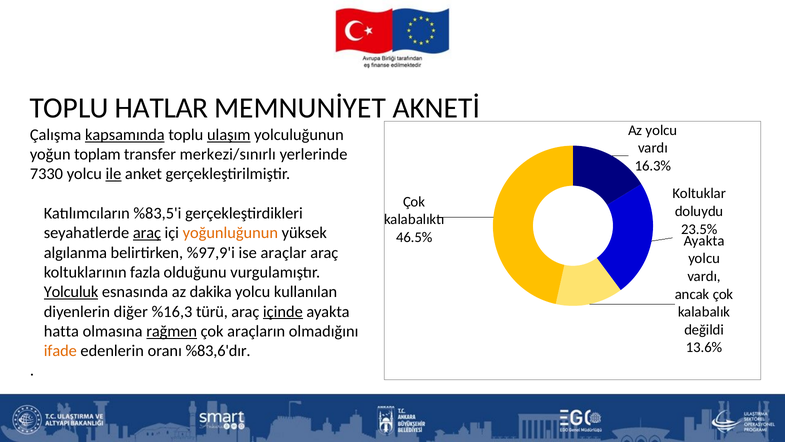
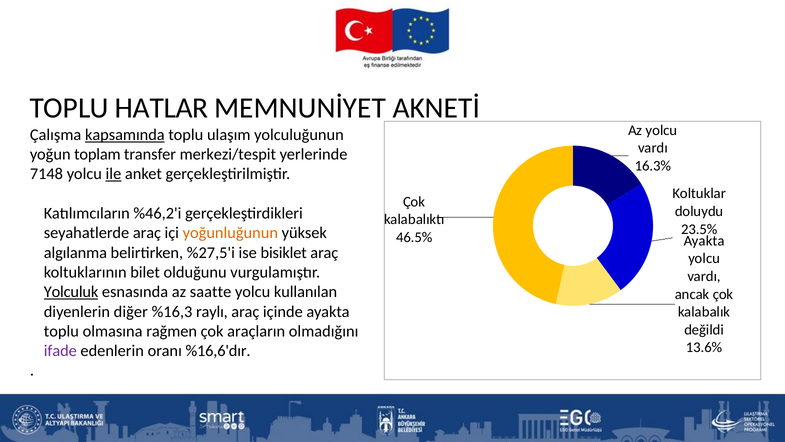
ulaşım underline: present -> none (229, 135)
merkezi/sınırlı: merkezi/sınırlı -> merkezi/tespit (228, 154)
7330: 7330 -> 7148 (46, 174)
%83,5'i: %83,5'i -> %46,2'i (157, 213)
araç underline: present -> none (147, 233)
%97,9'i: %97,9'i -> %27,5'i (211, 252)
araçlar: araçlar -> bisiklet (284, 252)
fazla: fazla -> bilet (145, 272)
dakika: dakika -> saatte (211, 292)
türü: türü -> raylı (212, 311)
içinde underline: present -> none (283, 311)
hatta: hatta -> toplu (61, 331)
rağmen underline: present -> none (172, 331)
ifade colour: orange -> purple (60, 351)
%83,6'dır: %83,6'dır -> %16,6'dır (218, 351)
